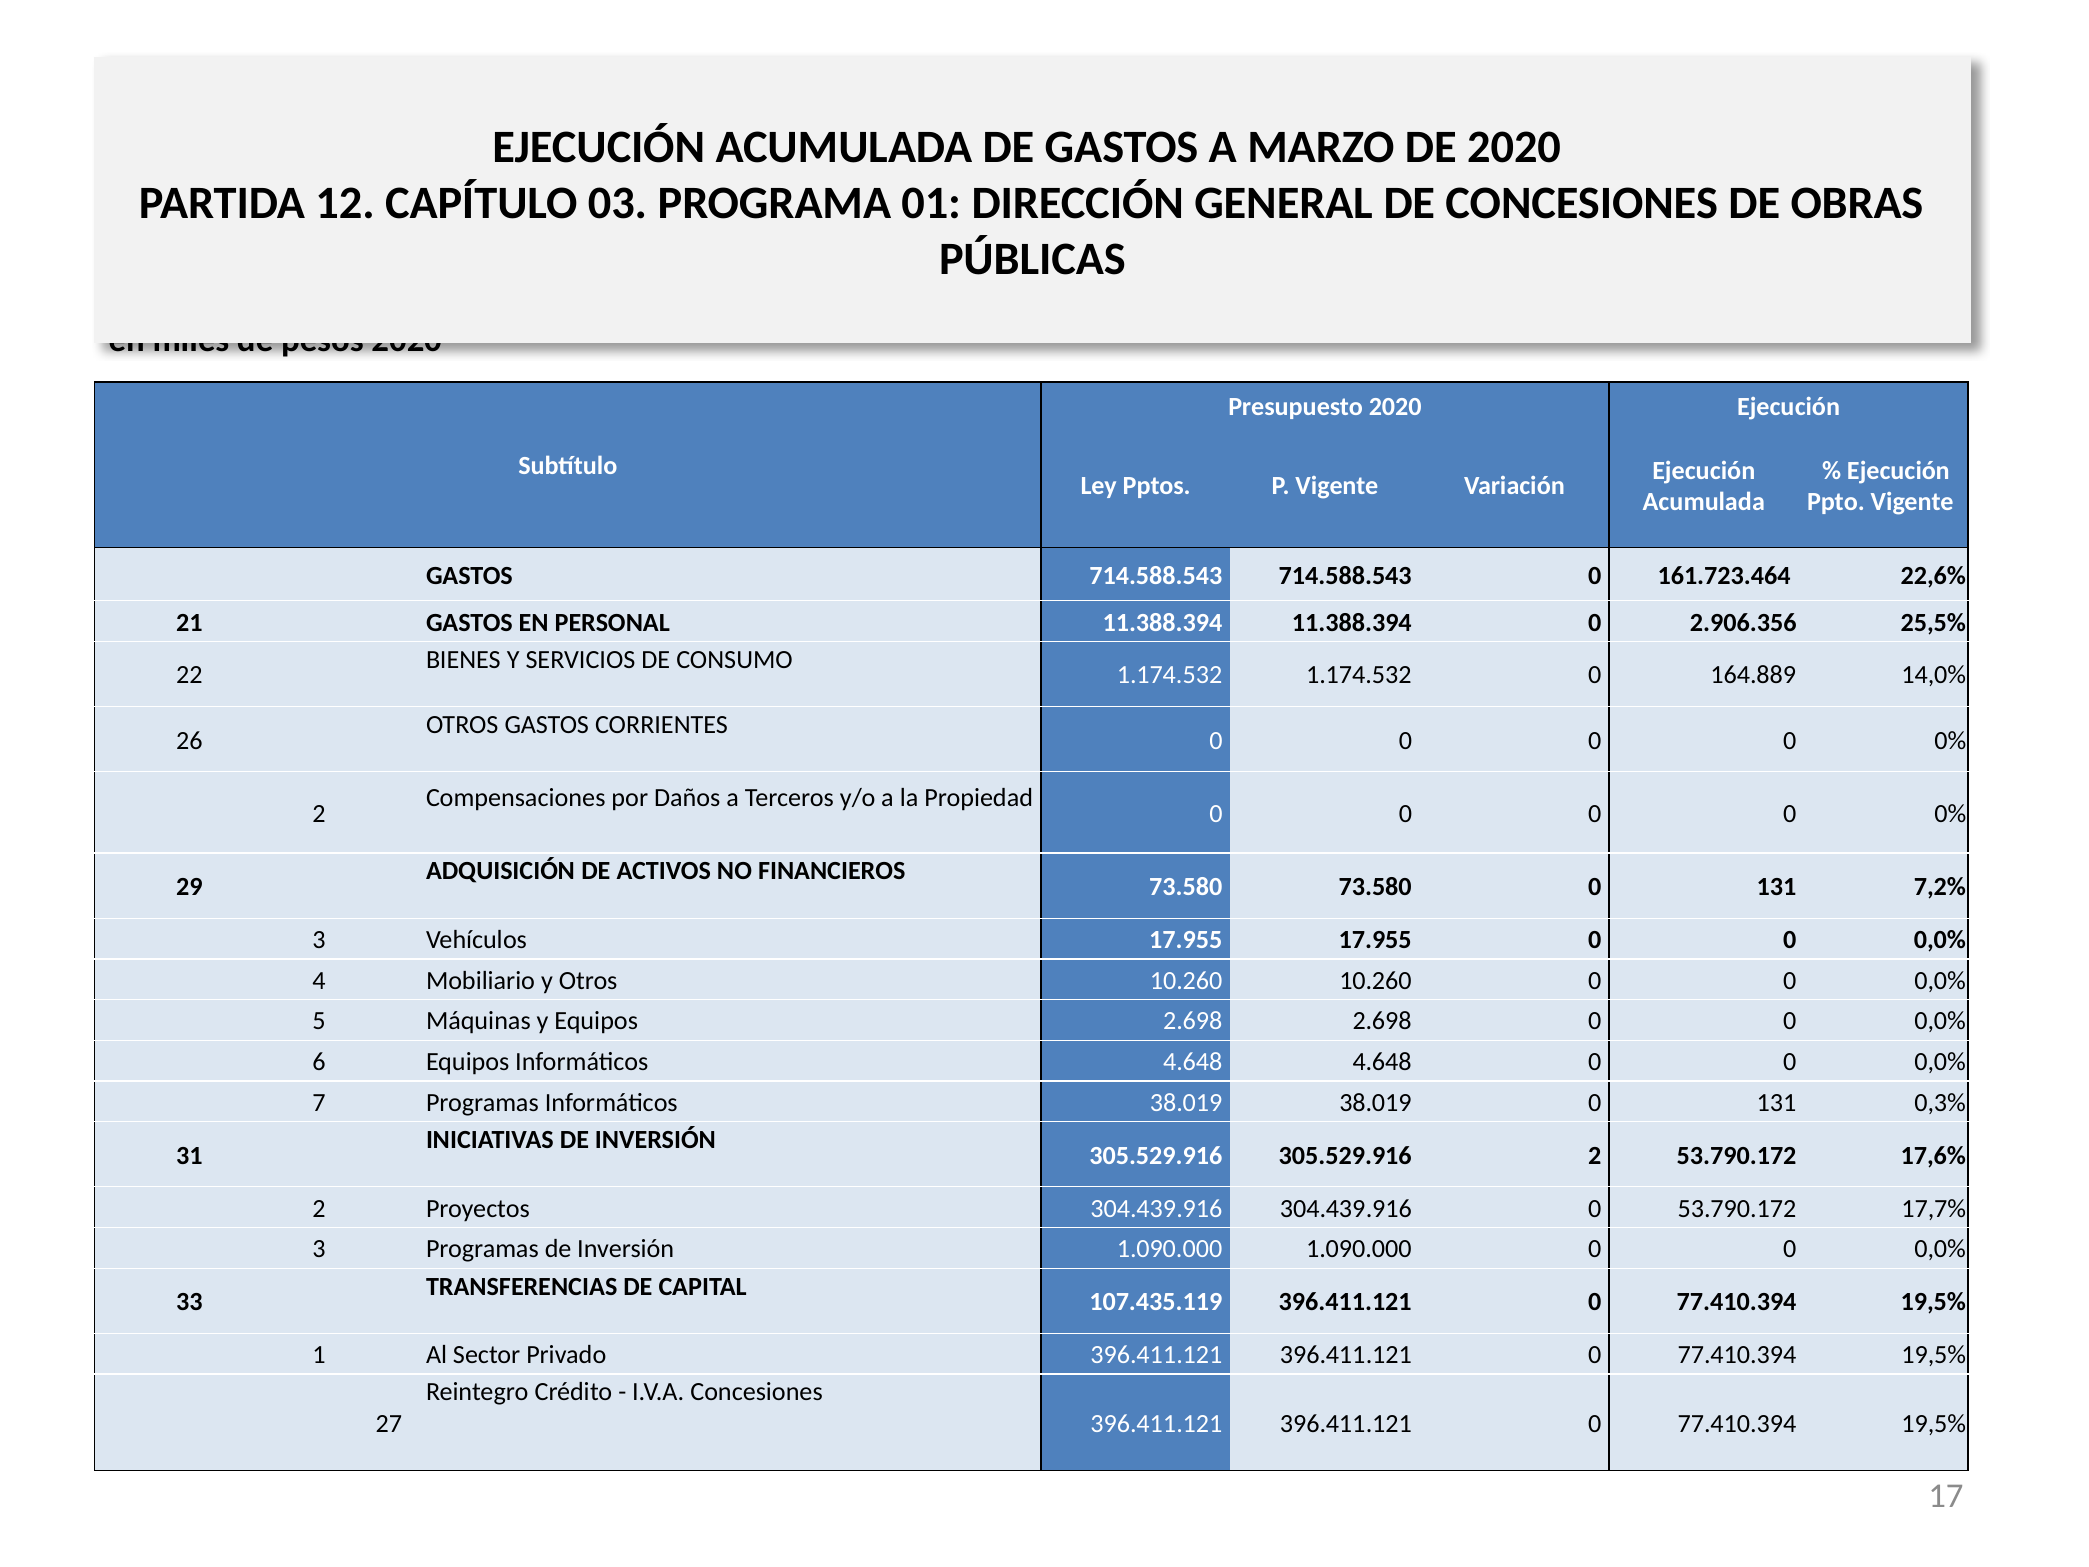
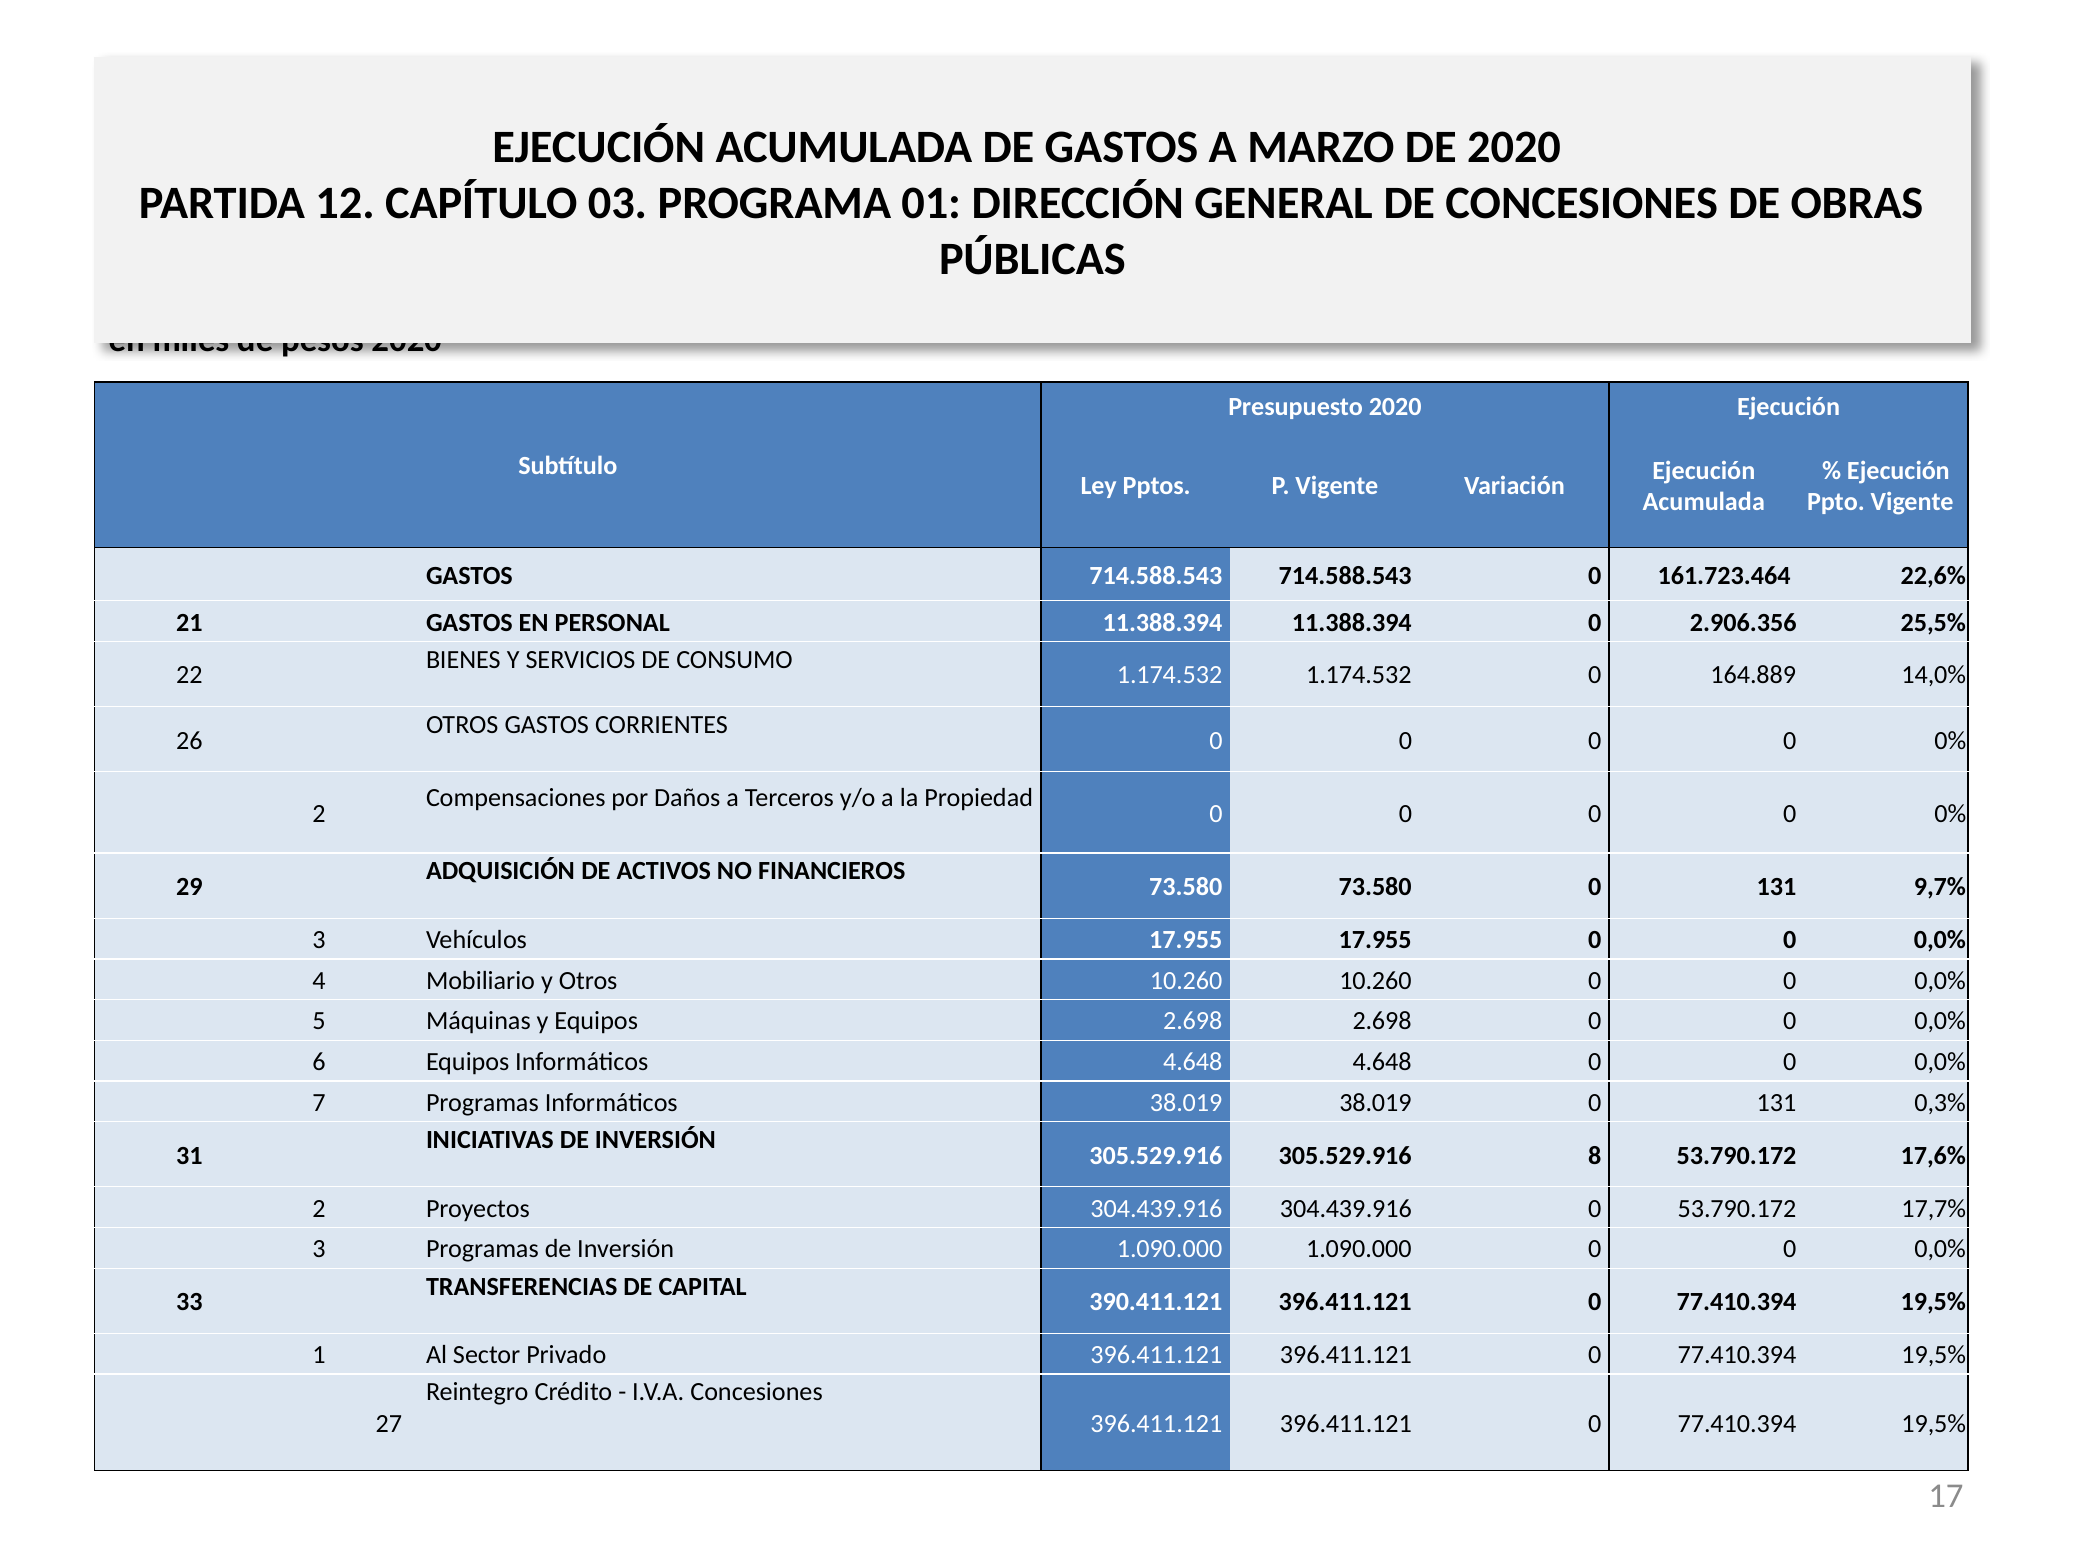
7,2%: 7,2% -> 9,7% (1940, 887)
305.529.916 2: 2 -> 8 (1595, 1155)
107.435.119: 107.435.119 -> 390.411.121 (1156, 1302)
